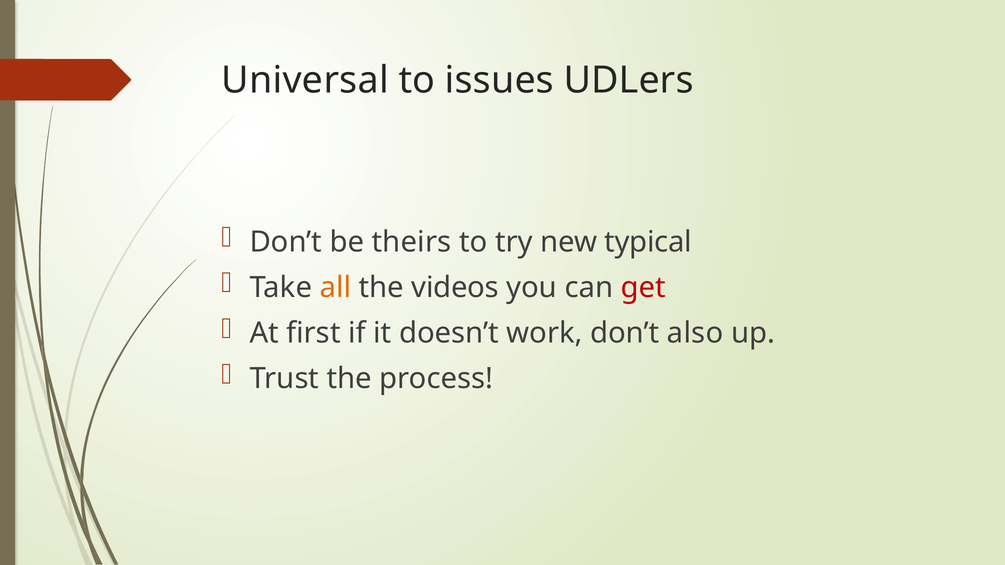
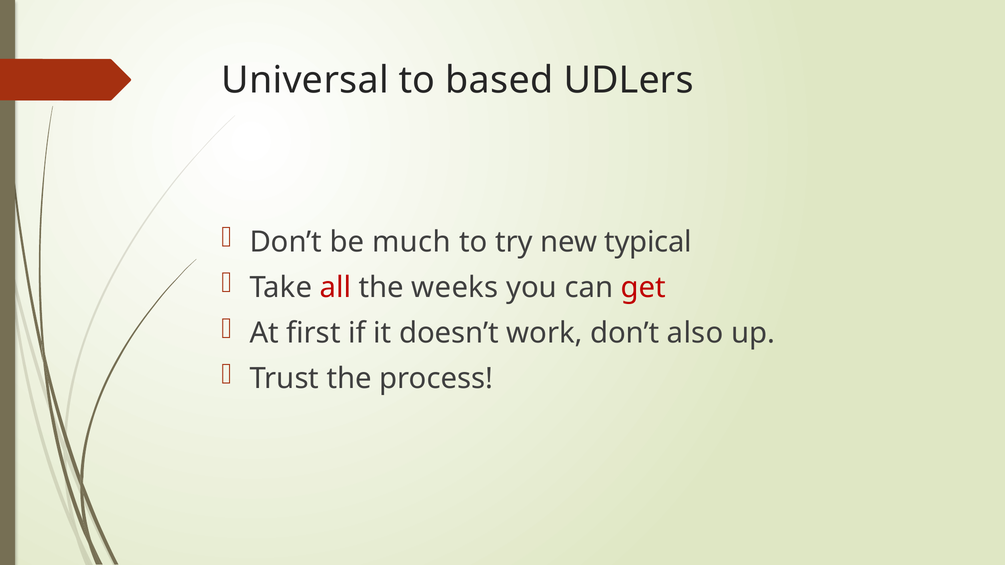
issues: issues -> based (499, 80)
theirs: theirs -> much (412, 242)
all colour: orange -> red (335, 288)
videos: videos -> weeks (455, 288)
